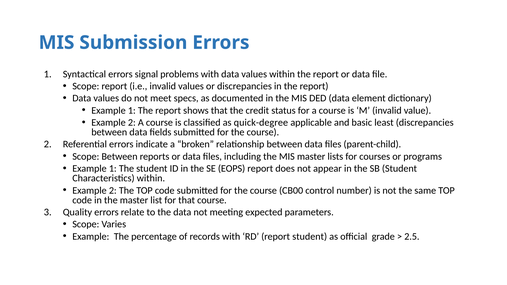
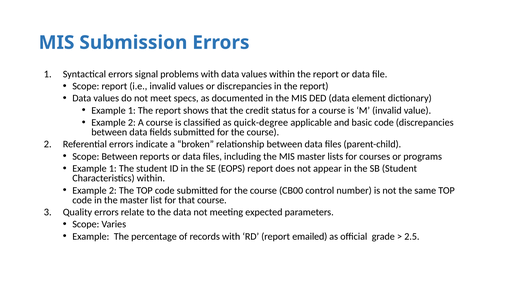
basic least: least -> code (384, 123)
report student: student -> emailed (310, 237)
